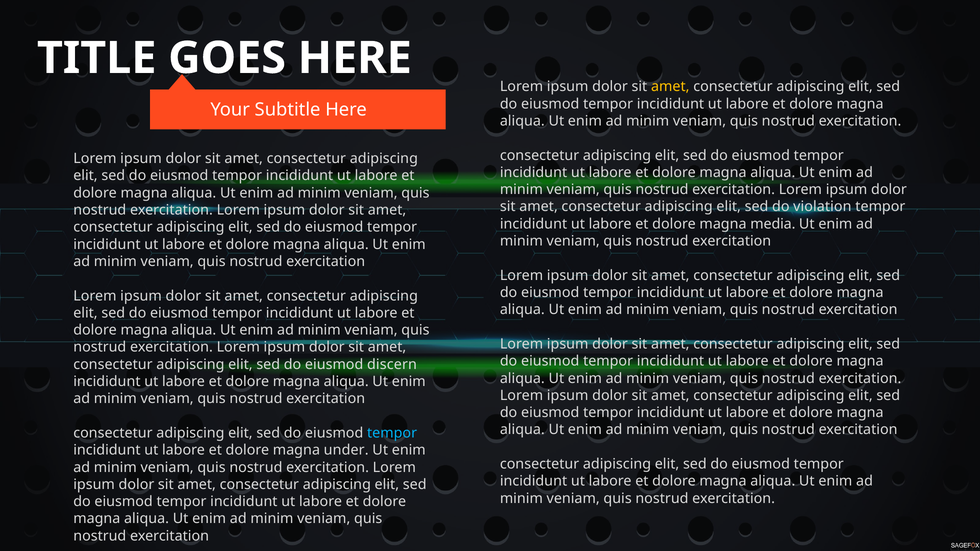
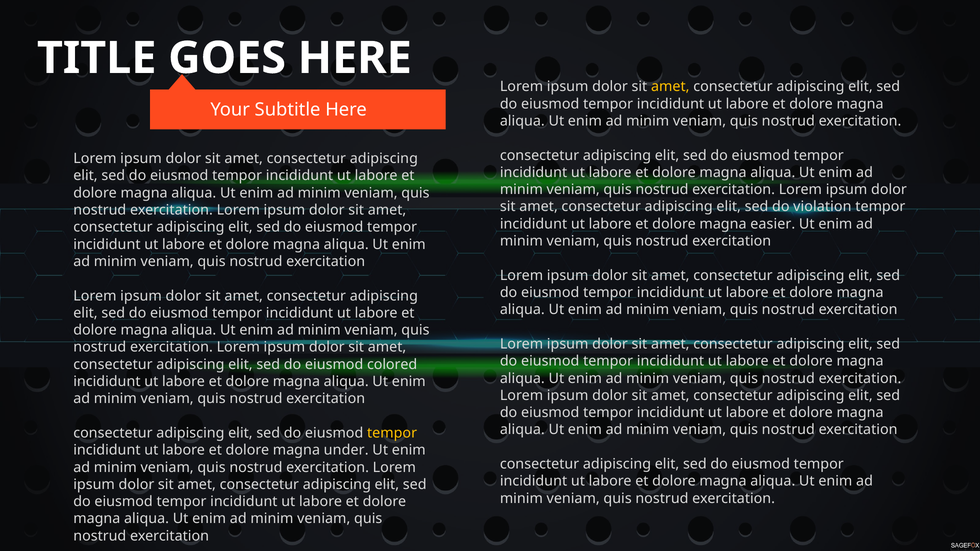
media: media -> easier (773, 224)
discern: discern -> colored (392, 365)
tempor colour: light blue -> yellow (392, 433)
